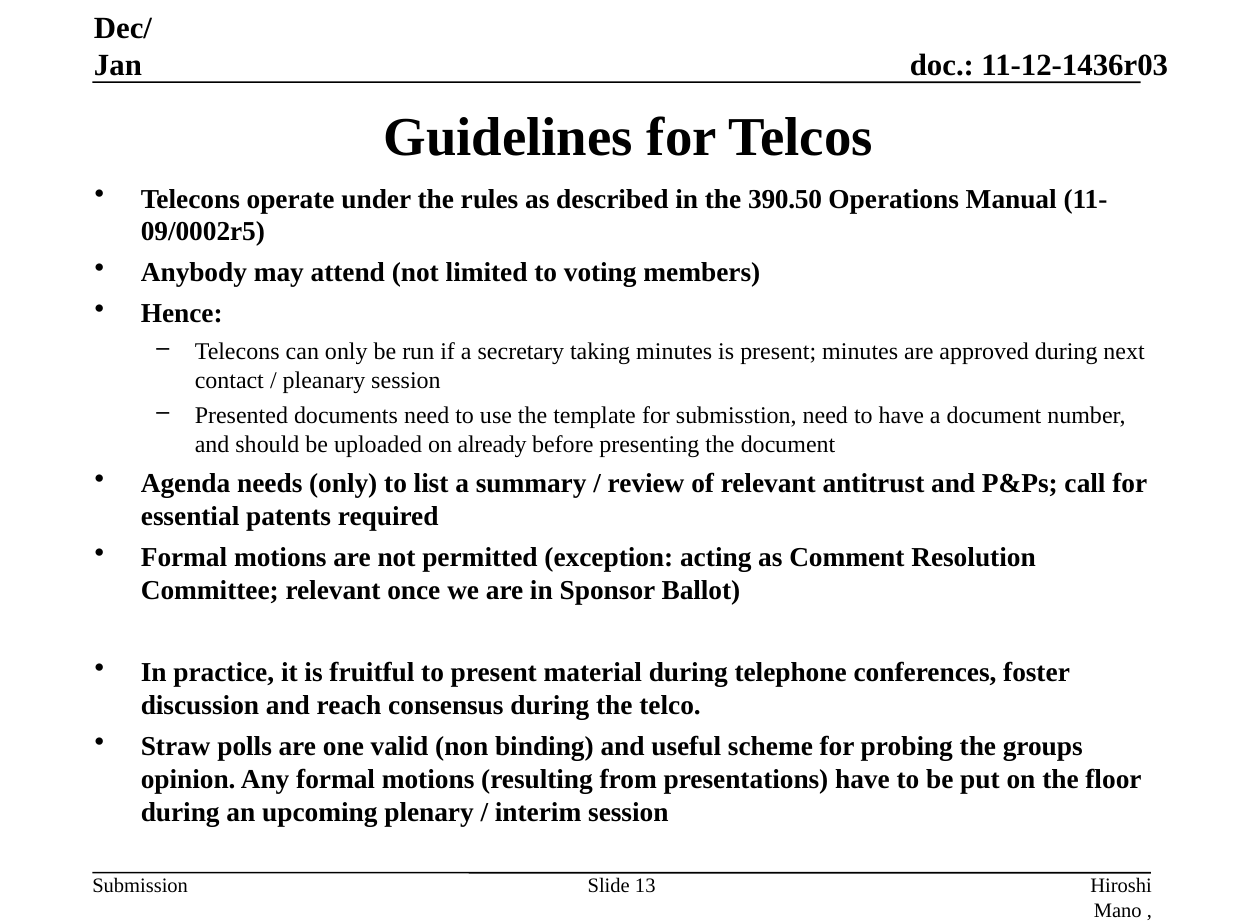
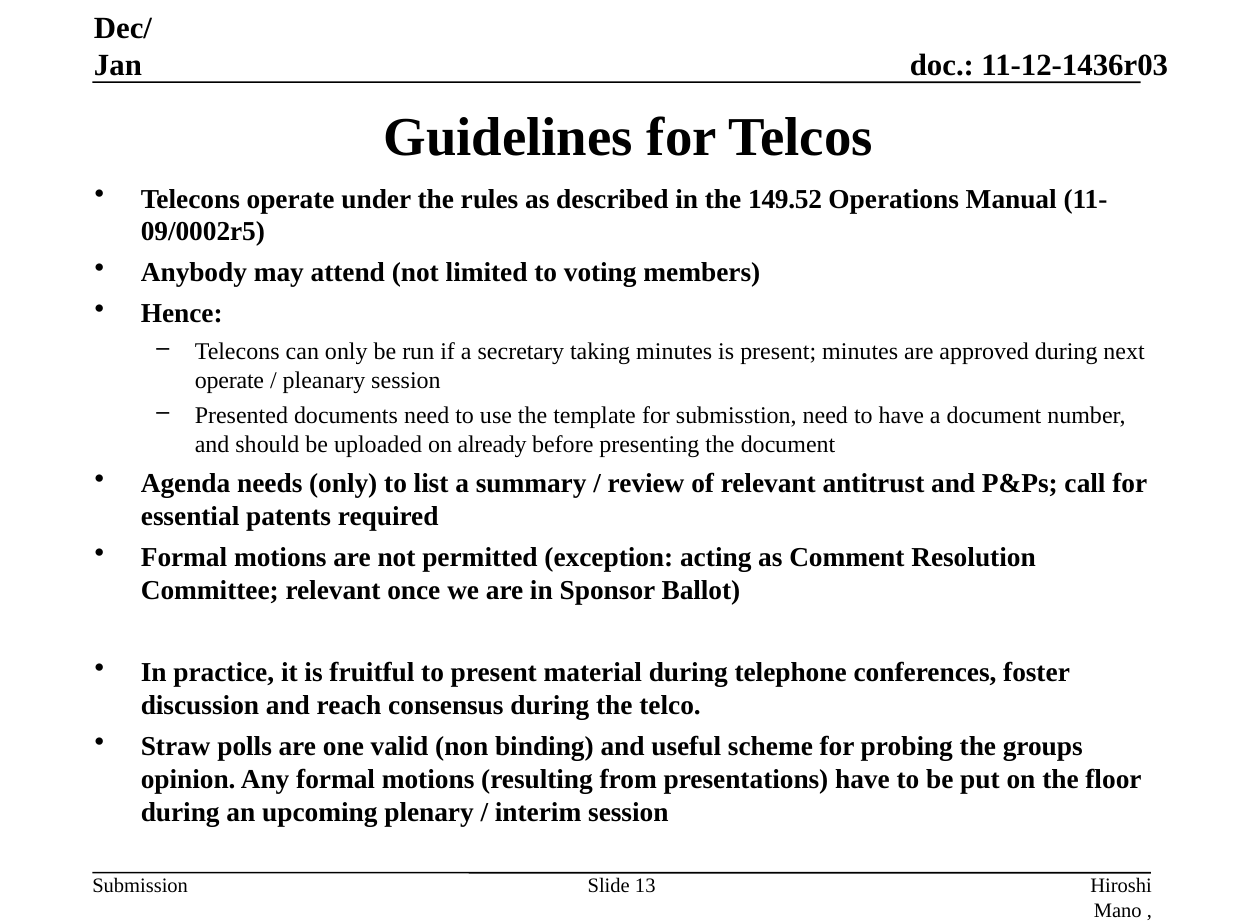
390.50: 390.50 -> 149.52 (785, 199)
contact: contact -> operate (229, 380)
